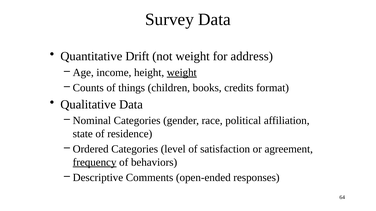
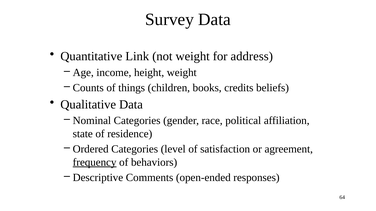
Drift: Drift -> Link (137, 56)
weight underline: present -> none (182, 73)
format: format -> beliefs (273, 88)
